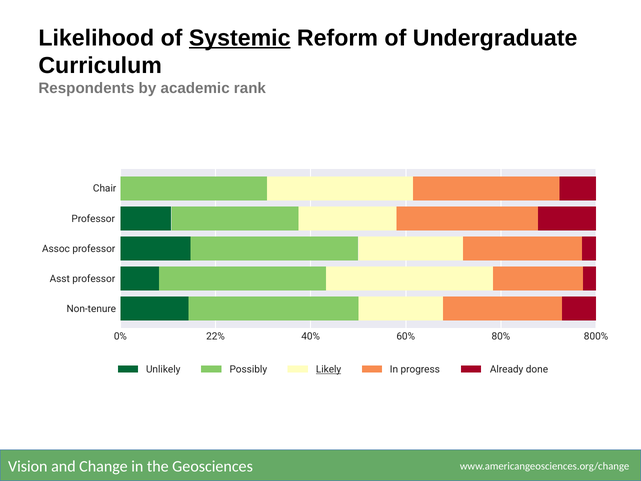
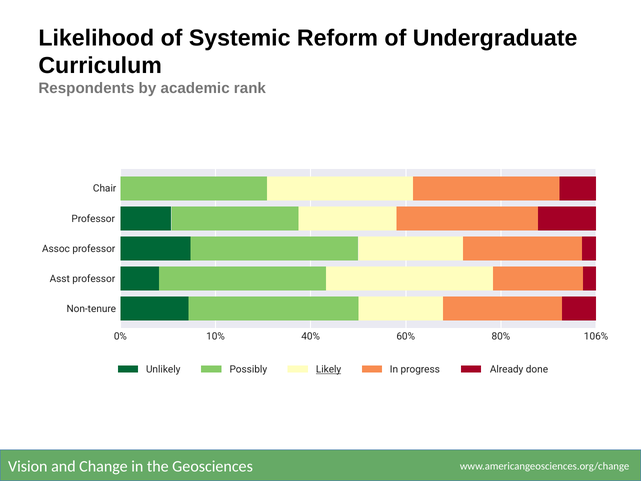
Systemic underline: present -> none (240, 38)
22%: 22% -> 10% (216, 336)
800%: 800% -> 106% (596, 336)
